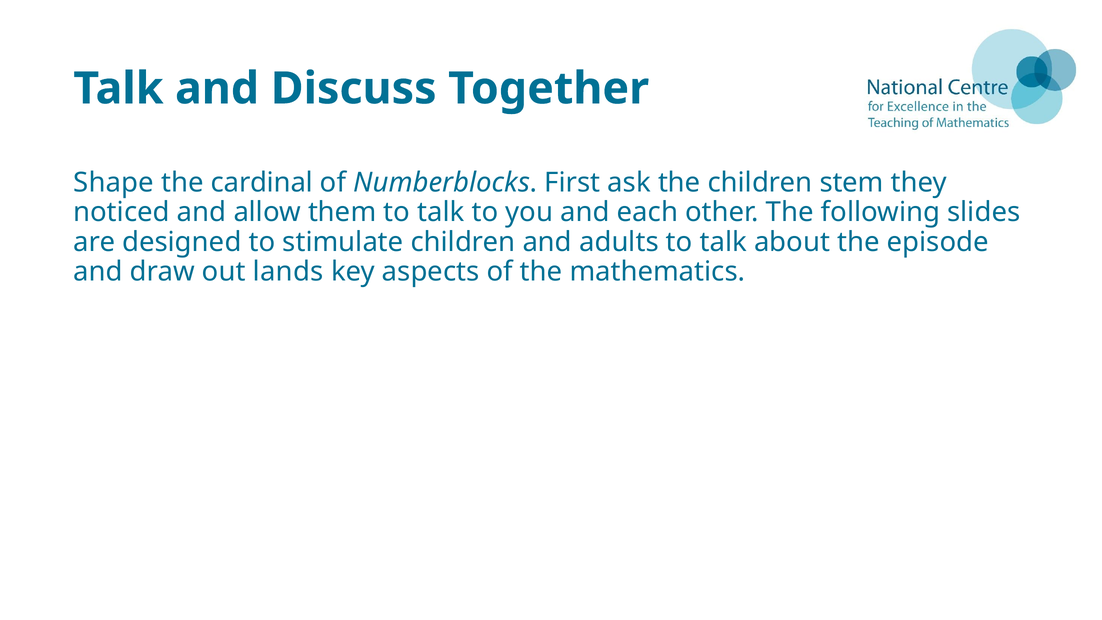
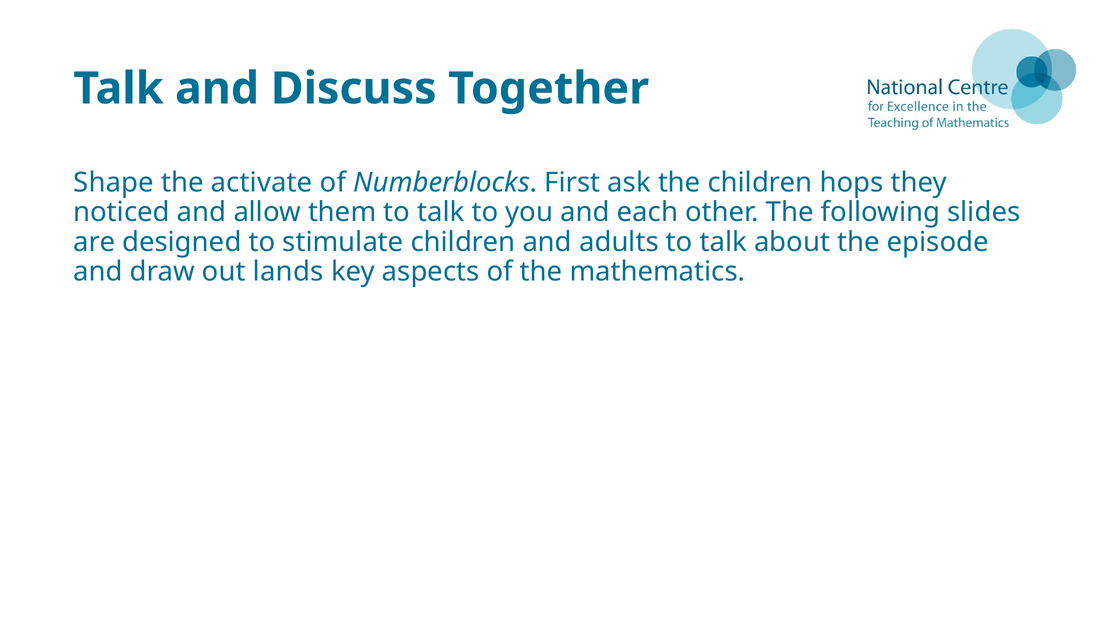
cardinal: cardinal -> activate (262, 182)
stem: stem -> hops (852, 182)
